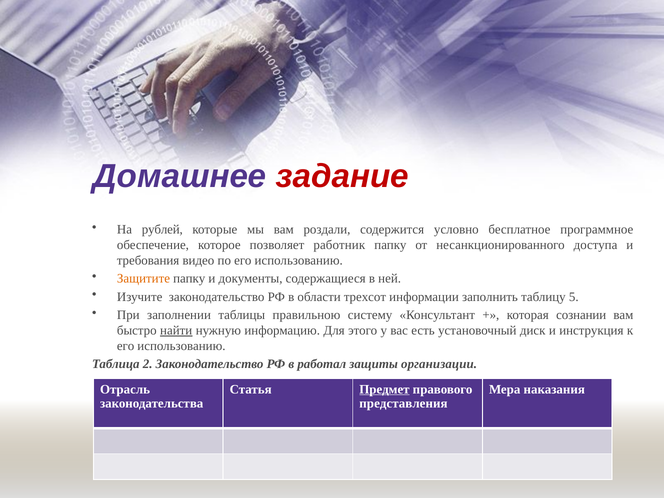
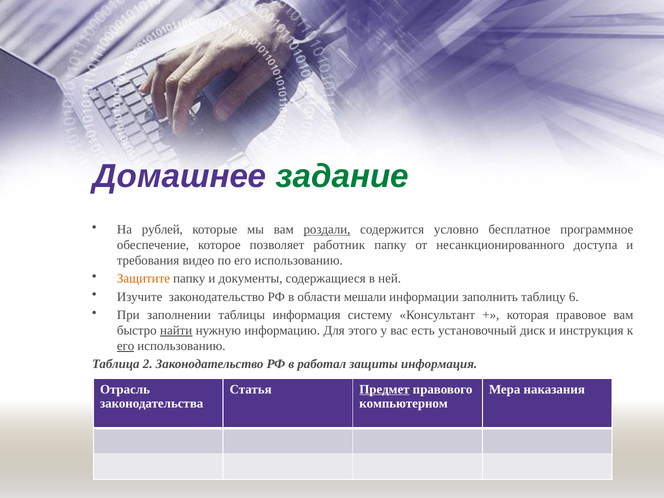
задание colour: red -> green (342, 176)
роздали underline: none -> present (327, 230)
трехсот: трехсот -> мешали (365, 297)
5: 5 -> 6 (574, 297)
таблицы правильною: правильною -> информация (307, 315)
сознании: сознании -> правовое (581, 315)
его underline: none -> present (126, 346)
защиты организации: организации -> информация (439, 364)
представления: представления -> компьютерном (404, 404)
